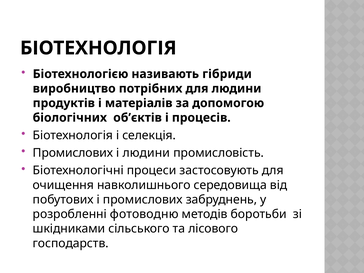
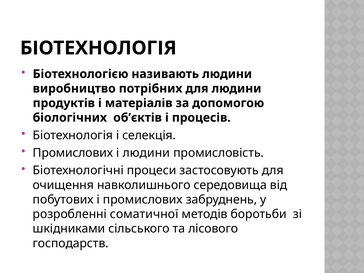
називають гібриди: гібриди -> людини (227, 74)
фотоводню: фотоводню -> соматичної (144, 214)
